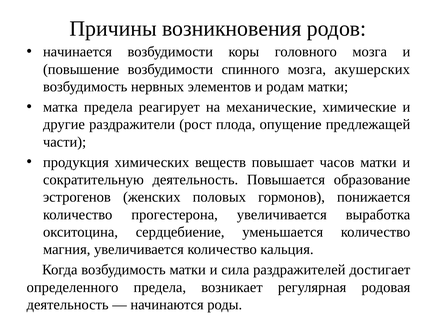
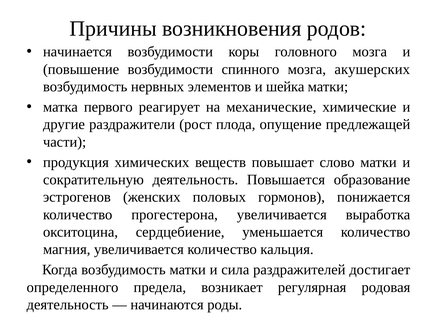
родам: родам -> шейка (285, 87)
матка предела: предела -> первого (108, 107)
часов: часов -> слово (337, 162)
